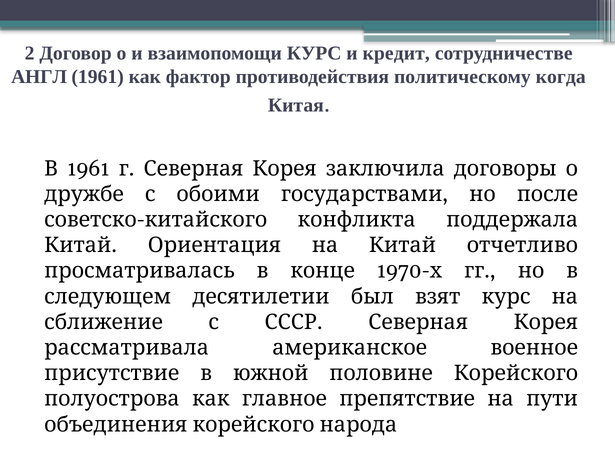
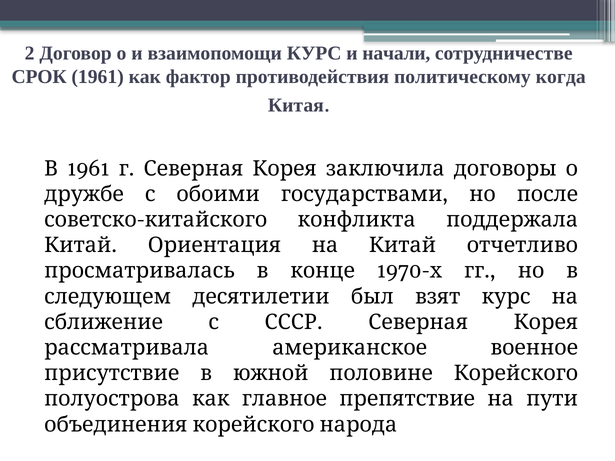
кредит: кредит -> начали (396, 53)
АНГЛ: АНГЛ -> СРОК (39, 77)
